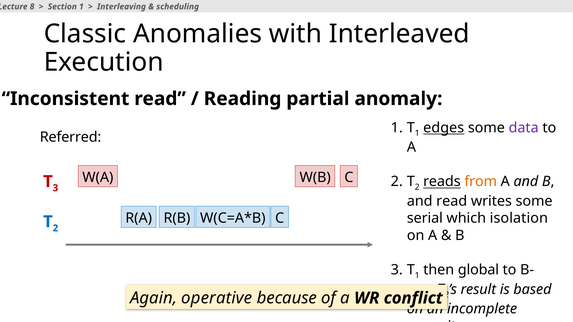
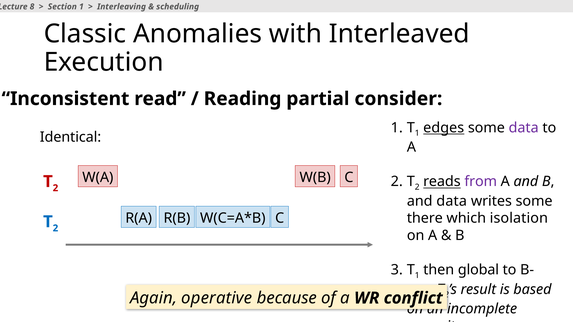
anomaly: anomaly -> consider (398, 99)
Referred: Referred -> Identical (70, 137)
from colour: orange -> purple (481, 182)
3: 3 -> 2 (55, 188)
and read: read -> data (452, 201)
serial: serial -> there (425, 218)
